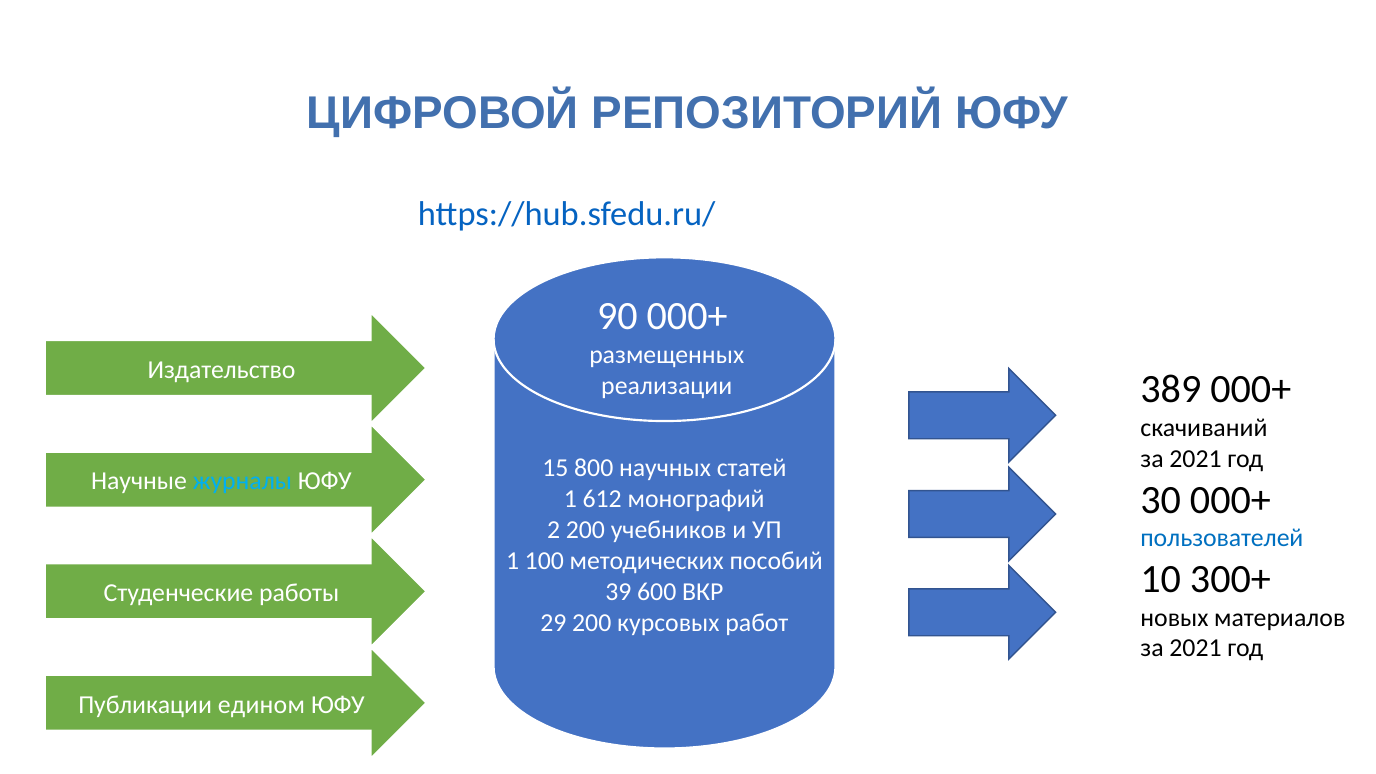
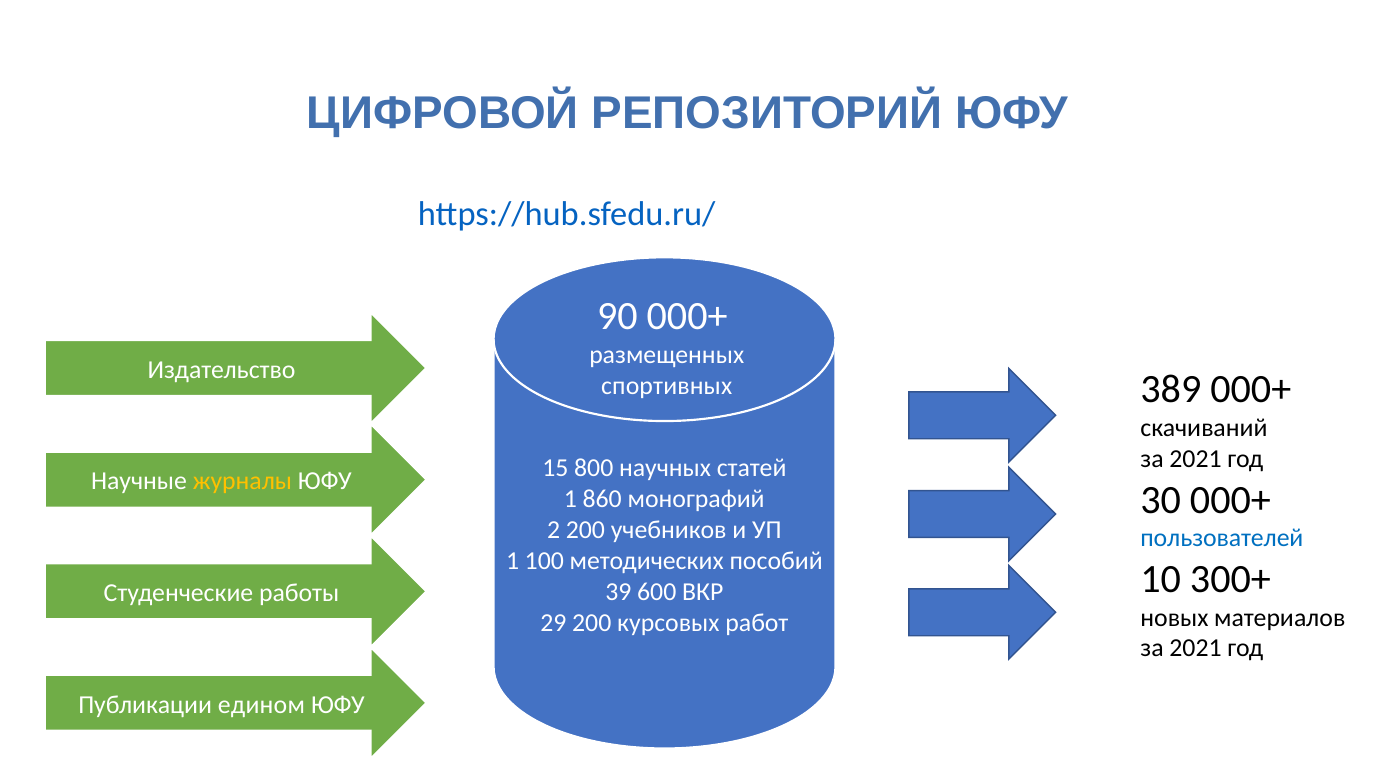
реализации: реализации -> спортивных (667, 386)
журналы colour: light blue -> yellow (242, 481)
612: 612 -> 860 (602, 499)
